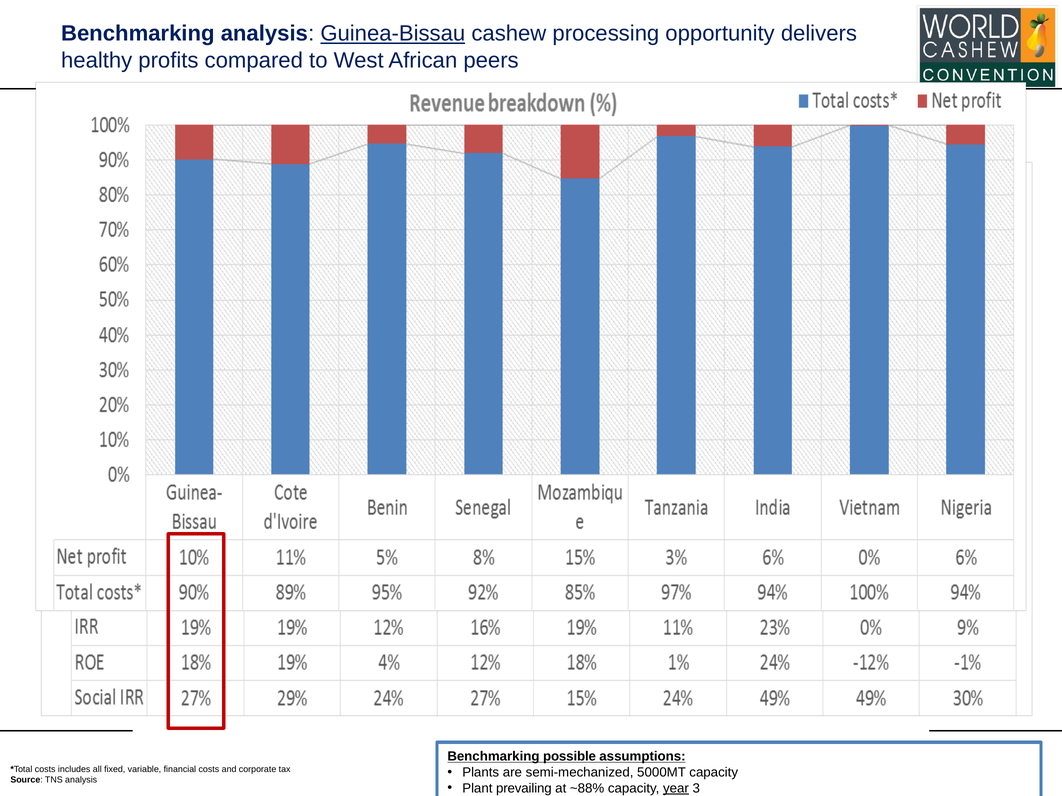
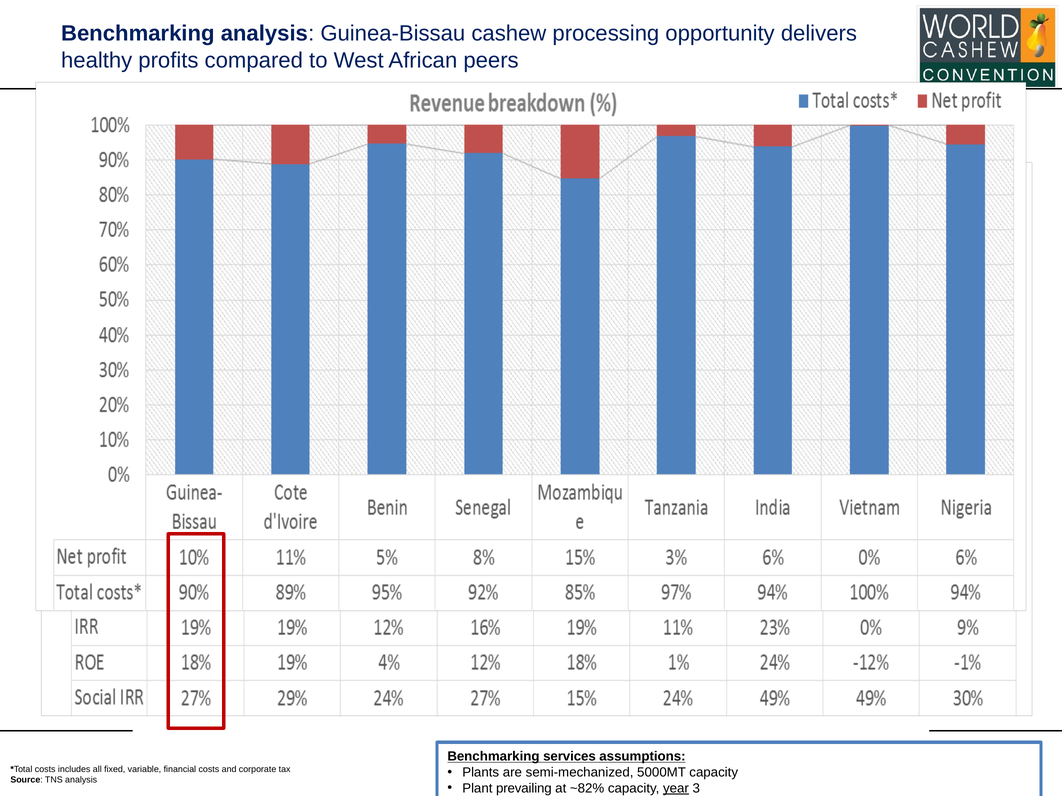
Guinea-Bissau underline: present -> none (393, 34)
possible: possible -> services (569, 757)
~88%: ~88% -> ~82% (587, 789)
